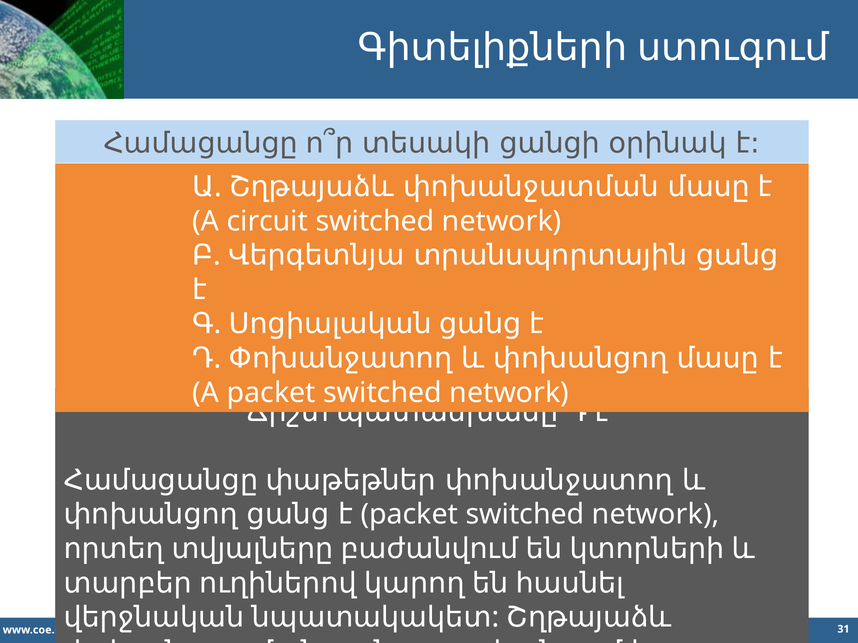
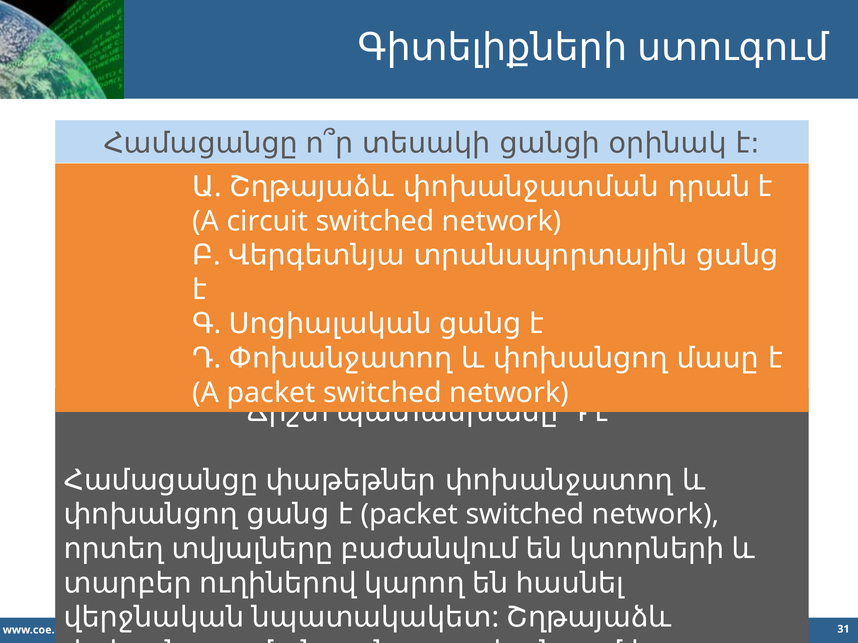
փոխանջատման մասը: մասը -> դրան (709, 187)
